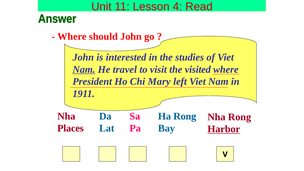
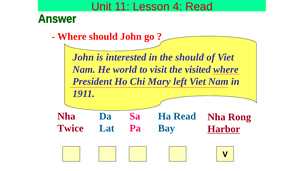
the studies: studies -> should (190, 57)
Nam underline: present -> none (84, 69)
travel: travel -> world (125, 69)
Ha Rong: Rong -> Read (185, 116)
Places: Places -> Twice (70, 128)
